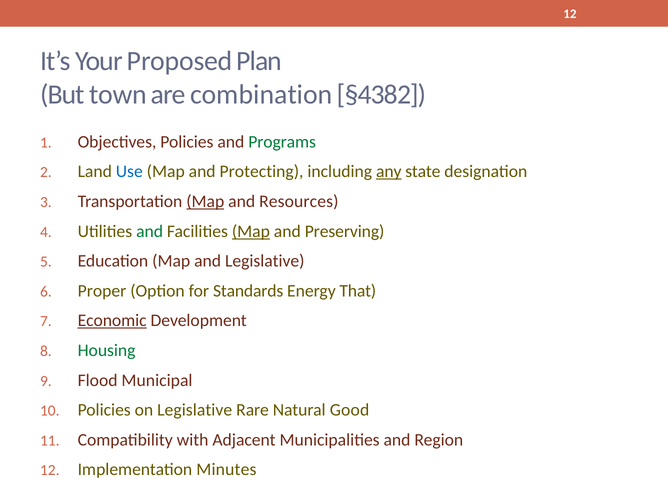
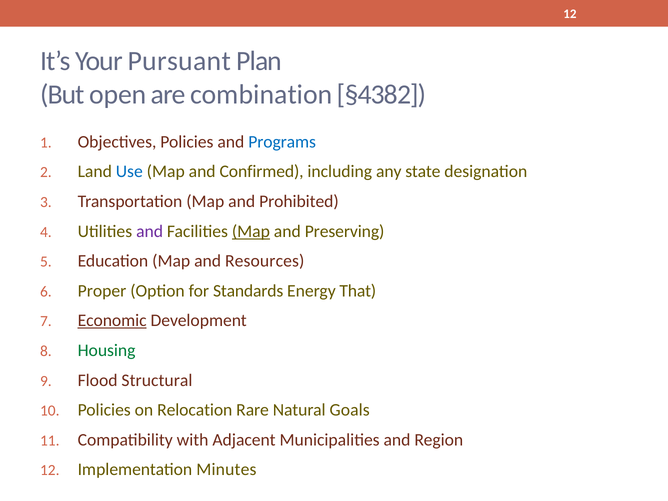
Proposed: Proposed -> Pursuant (179, 61)
town: town -> open (118, 94)
Programs colour: green -> blue (282, 142)
Protecting: Protecting -> Confirmed (262, 172)
any underline: present -> none (389, 172)
Map underline: present -> none (205, 201)
Resources: Resources -> Prohibited (299, 201)
and colour: green -> purple (150, 231)
and Legislative: Legislative -> Resources (265, 261)
Municipal: Municipal -> Structural (157, 380)
on Legislative: Legislative -> Relocation (195, 410)
Good: Good -> Goals (350, 410)
